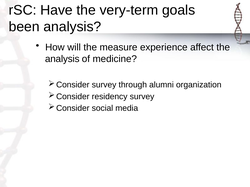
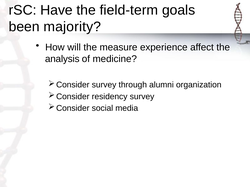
very-term: very-term -> field-term (129, 10)
been analysis: analysis -> majority (72, 27)
